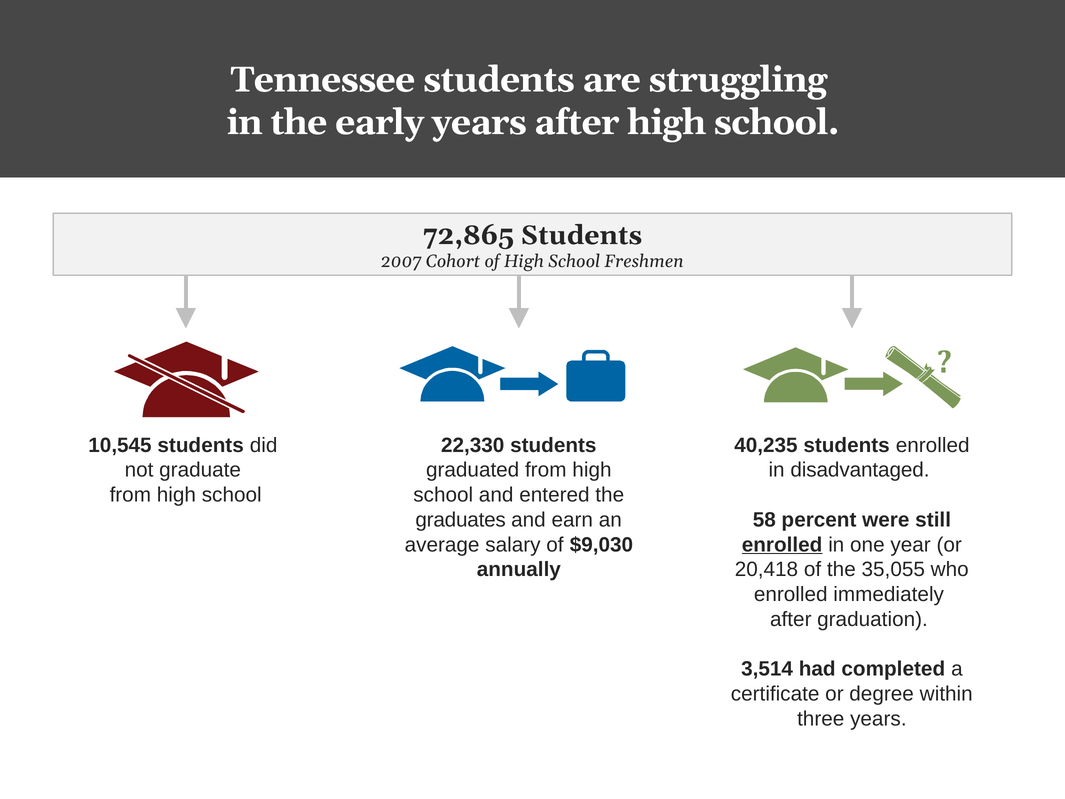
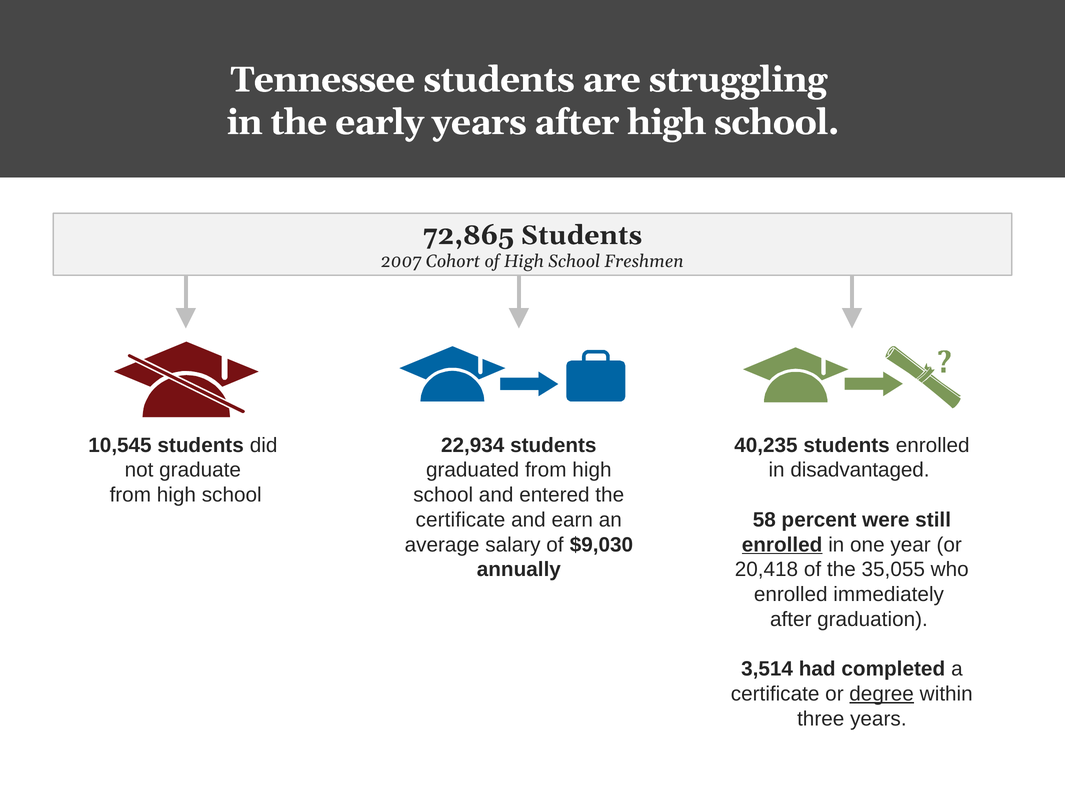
22,330: 22,330 -> 22,934 (473, 445)
graduates: graduates -> certificate (460, 520)
degree underline: none -> present (882, 694)
